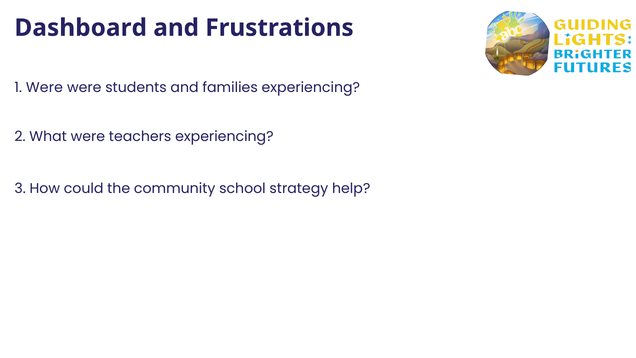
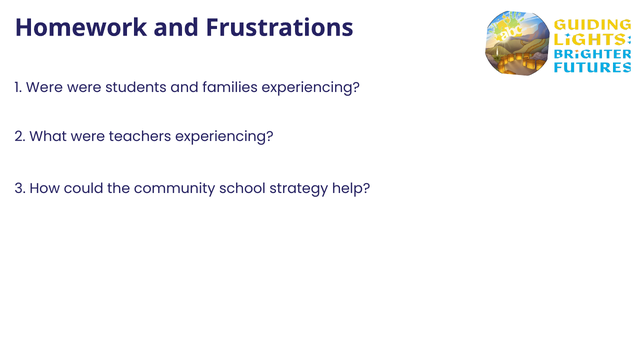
Dashboard: Dashboard -> Homework (81, 28)
